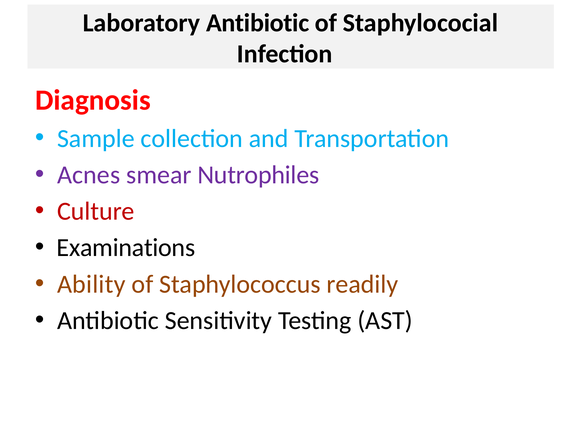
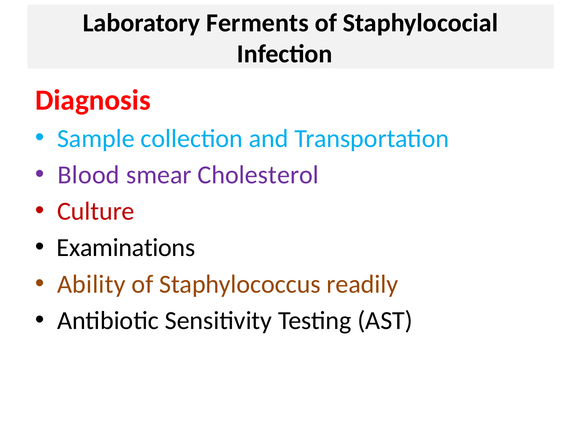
Laboratory Antibiotic: Antibiotic -> Ferments (257, 23)
Acnes: Acnes -> Blood (89, 175)
Nutrophiles: Nutrophiles -> Cholesterol (258, 175)
